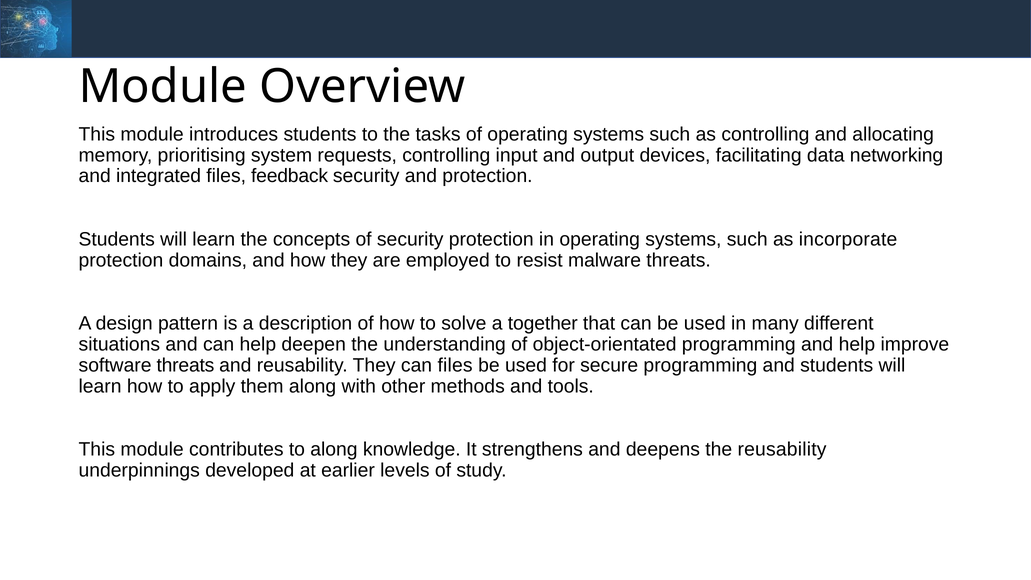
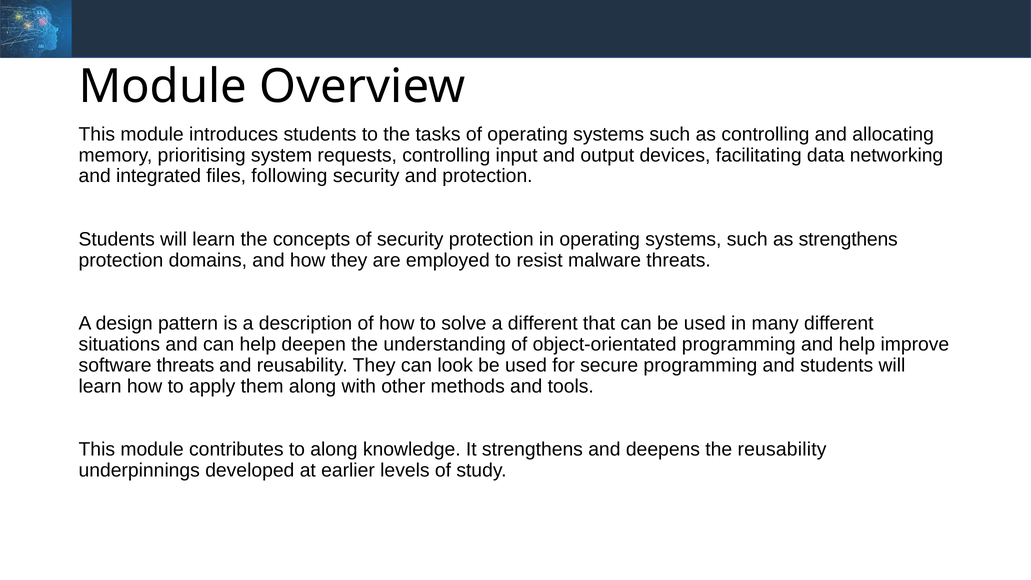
feedback: feedback -> following (289, 176)
as incorporate: incorporate -> strengthens (848, 239)
a together: together -> different (543, 323)
can files: files -> look (455, 365)
